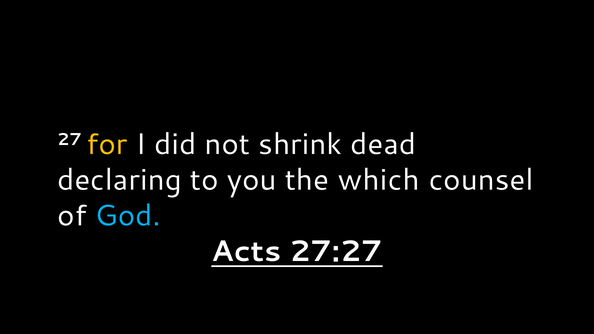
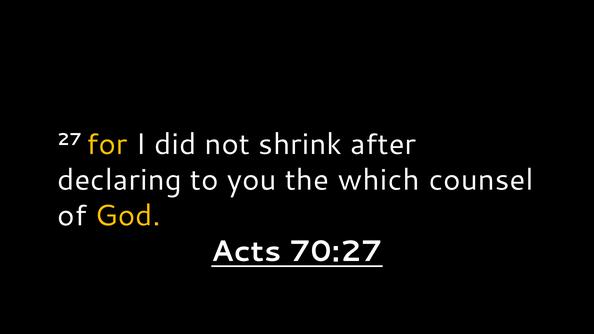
dead: dead -> after (383, 144)
God colour: light blue -> yellow (128, 216)
27:27: 27:27 -> 70:27 (336, 251)
